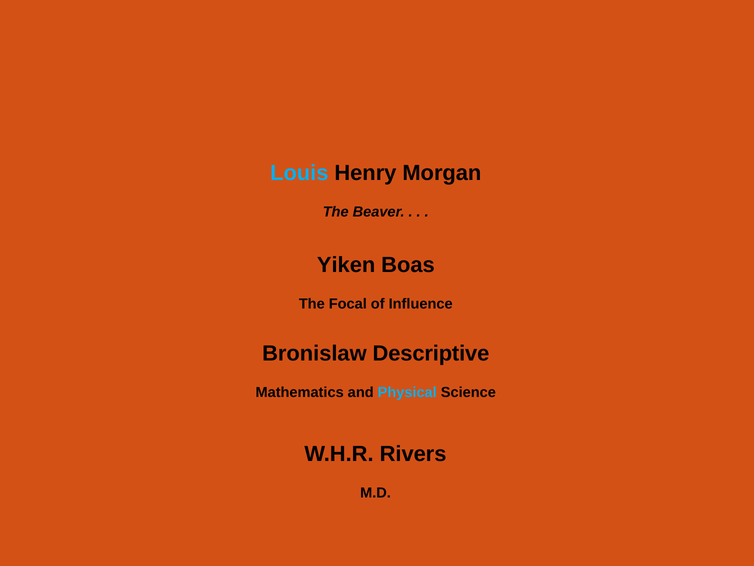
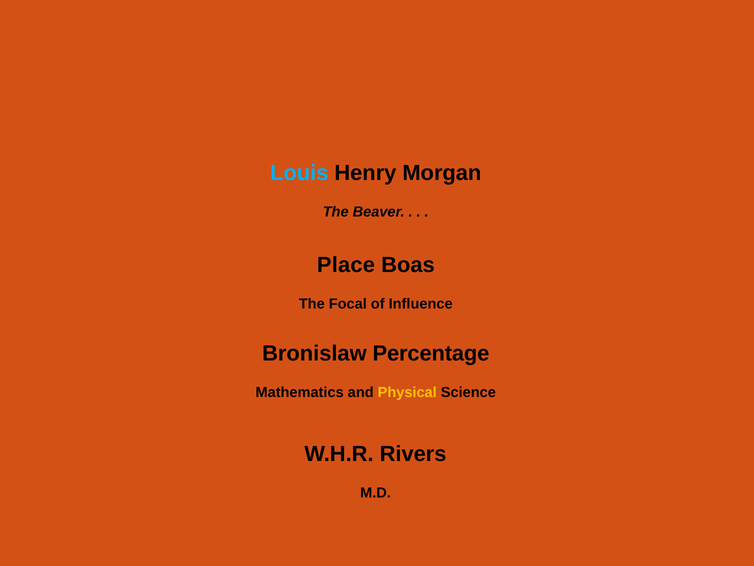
Yiken: Yiken -> Place (346, 265)
Descriptive: Descriptive -> Percentage (431, 353)
Physical colour: light blue -> yellow (407, 392)
